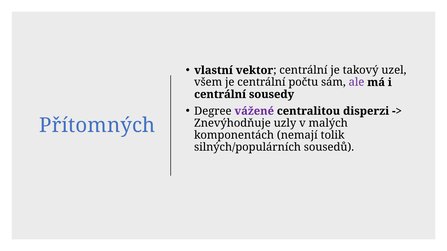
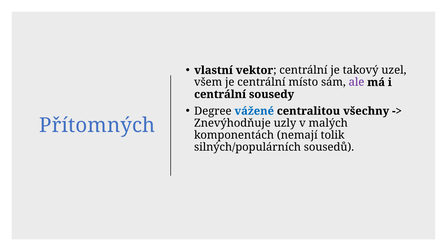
počtu: počtu -> místo (303, 82)
vážené colour: purple -> blue (254, 111)
disperzi: disperzi -> všechny (366, 111)
